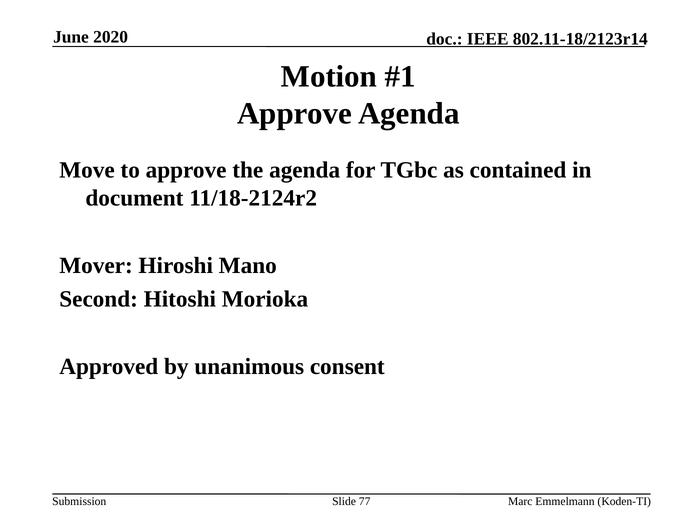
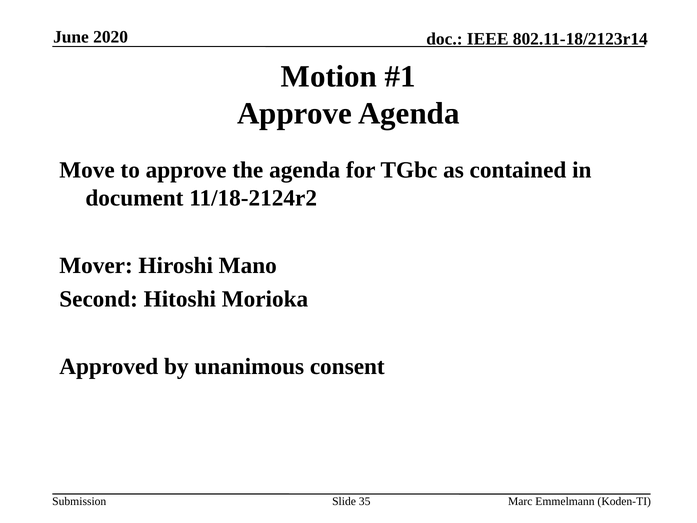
77: 77 -> 35 (365, 501)
